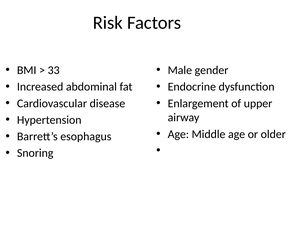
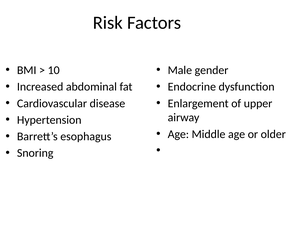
33: 33 -> 10 (54, 70)
